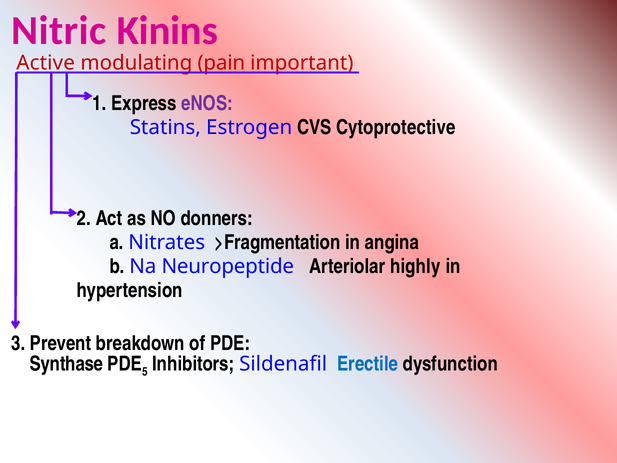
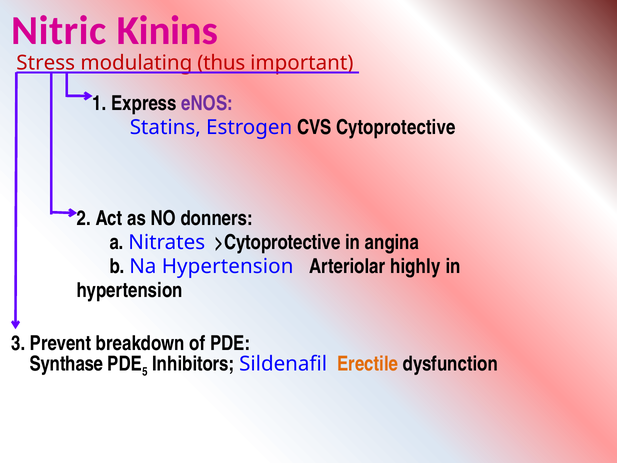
Active: Active -> Stress (46, 63)
pain: pain -> thus (221, 63)
>Fragmentation: >Fragmentation -> >Cytoprotective (277, 242)
Na Neuropeptide: Neuropeptide -> Hypertension (228, 266)
Erectile colour: blue -> orange (368, 364)
